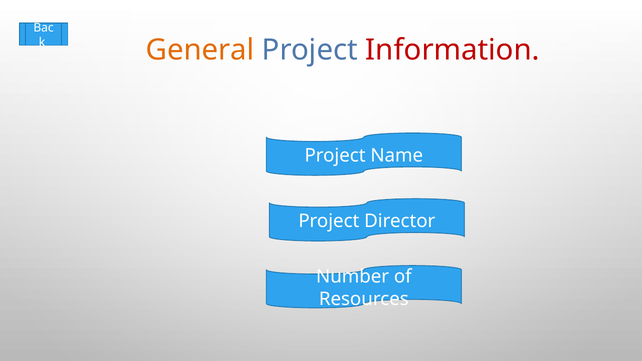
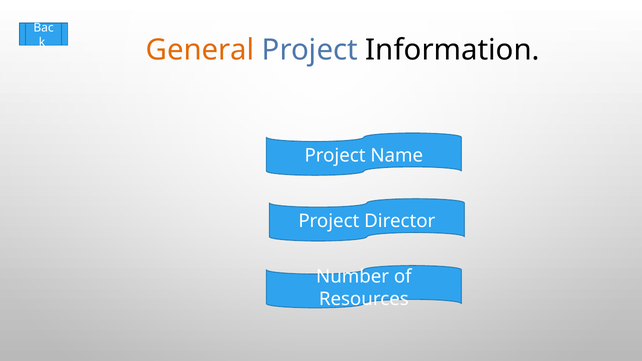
Information colour: red -> black (453, 50)
